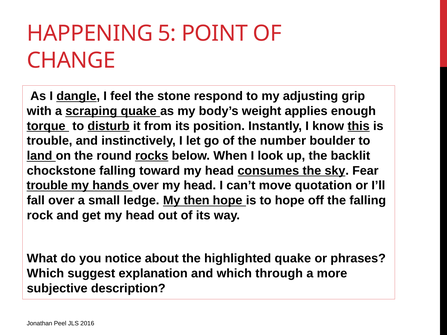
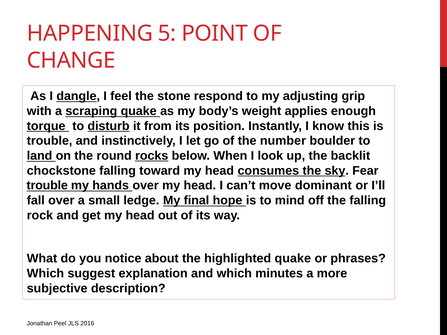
this underline: present -> none (359, 126)
quotation: quotation -> dominant (323, 186)
then: then -> final (196, 201)
to hope: hope -> mind (290, 201)
through: through -> minutes (279, 274)
